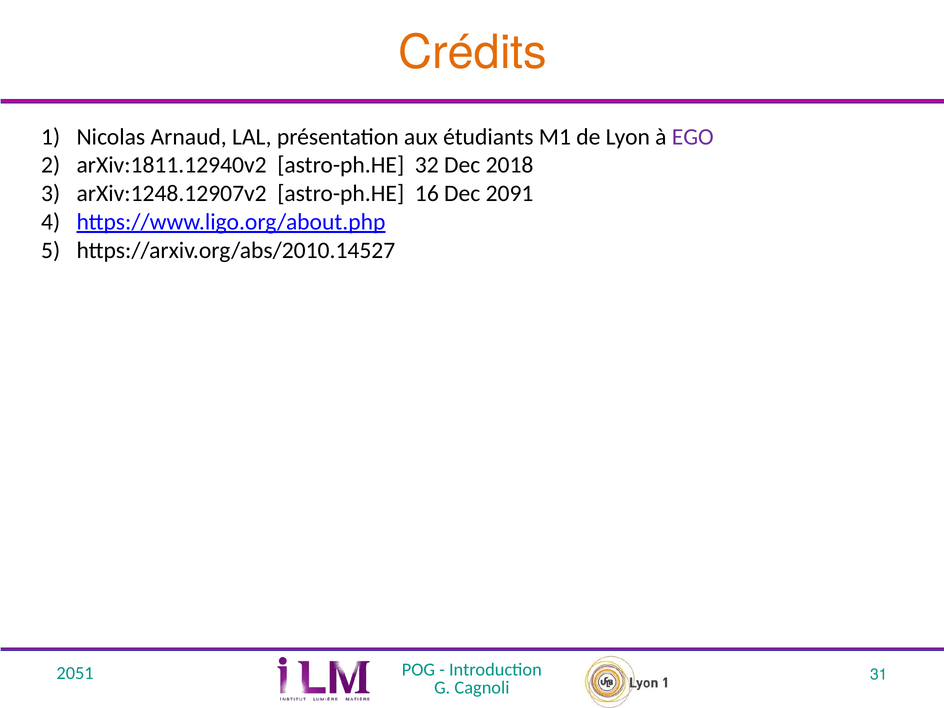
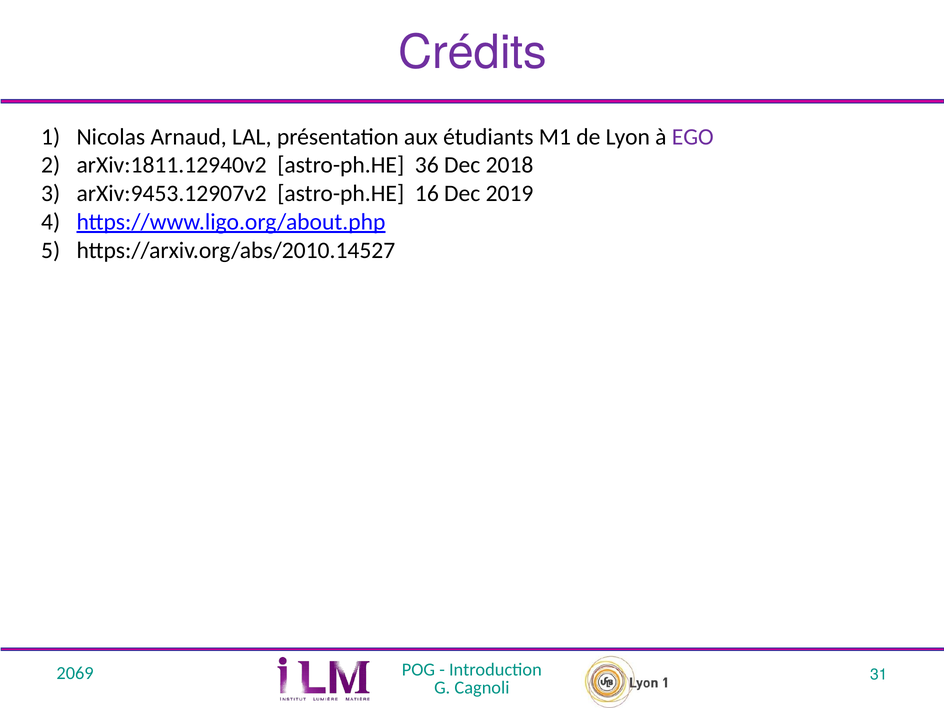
Crédits colour: orange -> purple (473, 53)
32: 32 -> 36 (427, 165)
arXiv:1248.12907v2: arXiv:1248.12907v2 -> arXiv:9453.12907v2 (172, 193)
2091: 2091 -> 2019 (510, 193)
2051: 2051 -> 2069 (75, 673)
